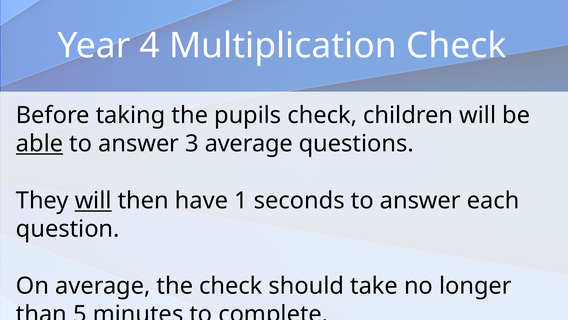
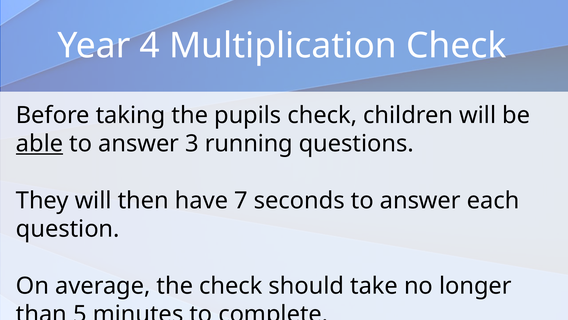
3 average: average -> running (249, 144)
will underline: present -> none (93, 200)
1: 1 -> 7 (241, 200)
